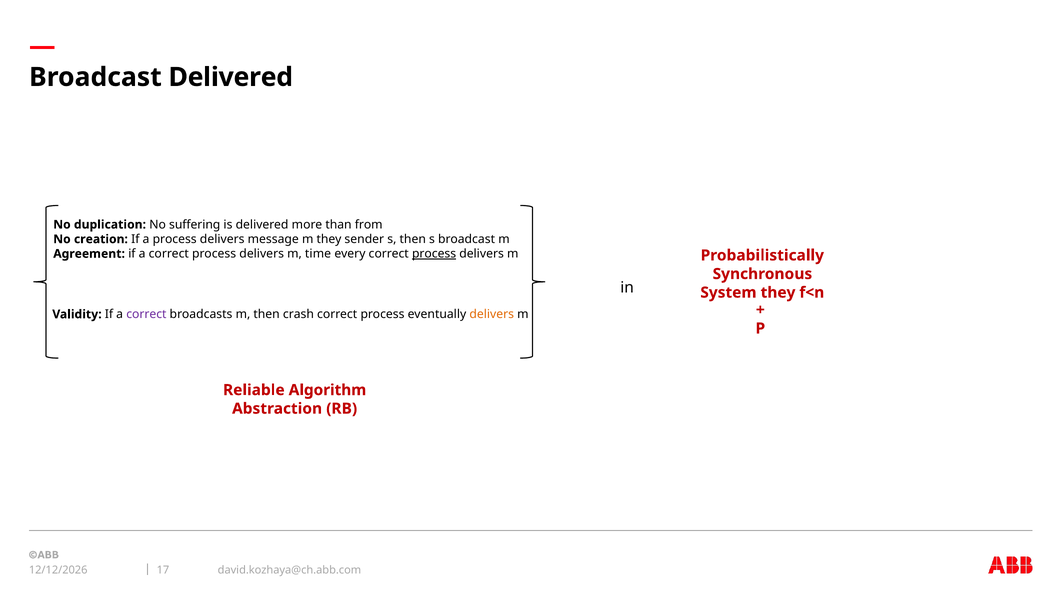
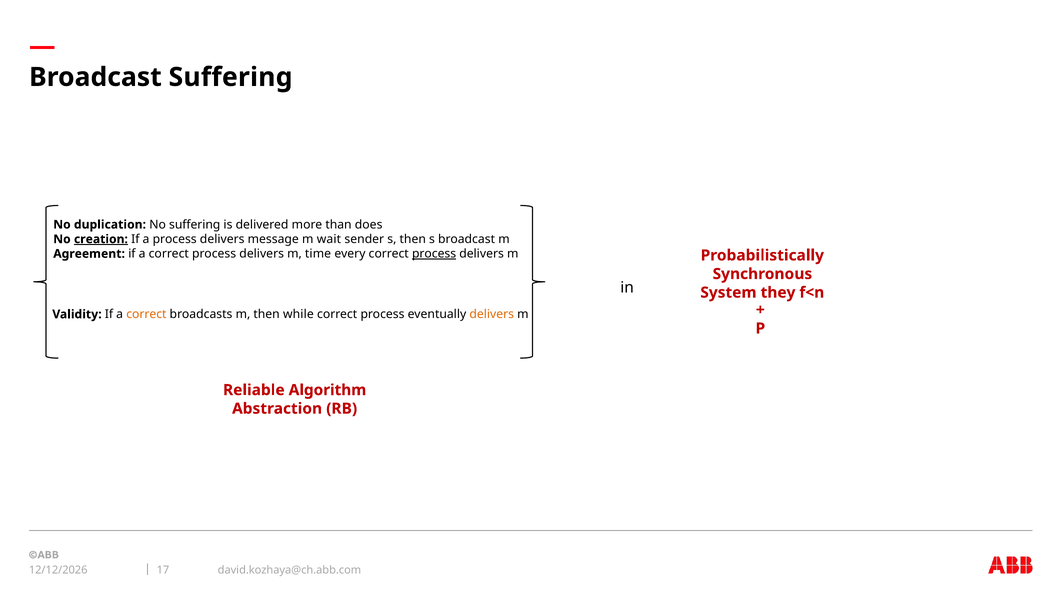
Broadcast Delivered: Delivered -> Suffering (231, 77)
from: from -> does (369, 225)
creation underline: none -> present (101, 239)
m they: they -> wait (329, 239)
correct colour: purple -> orange (146, 314)
crash: crash -> while (298, 314)
